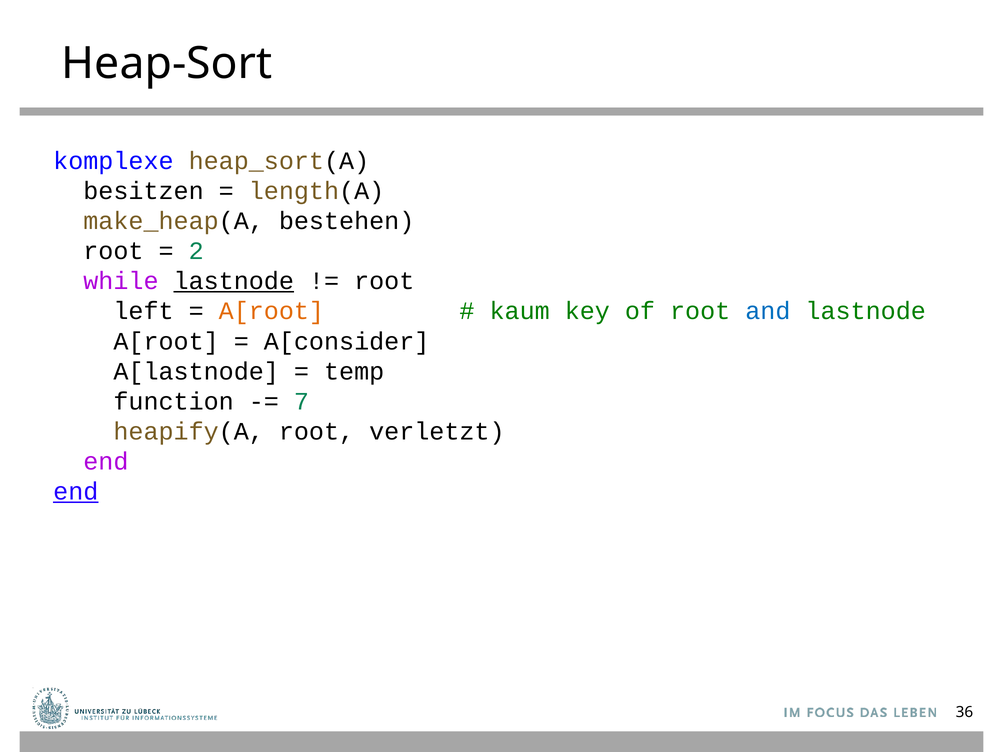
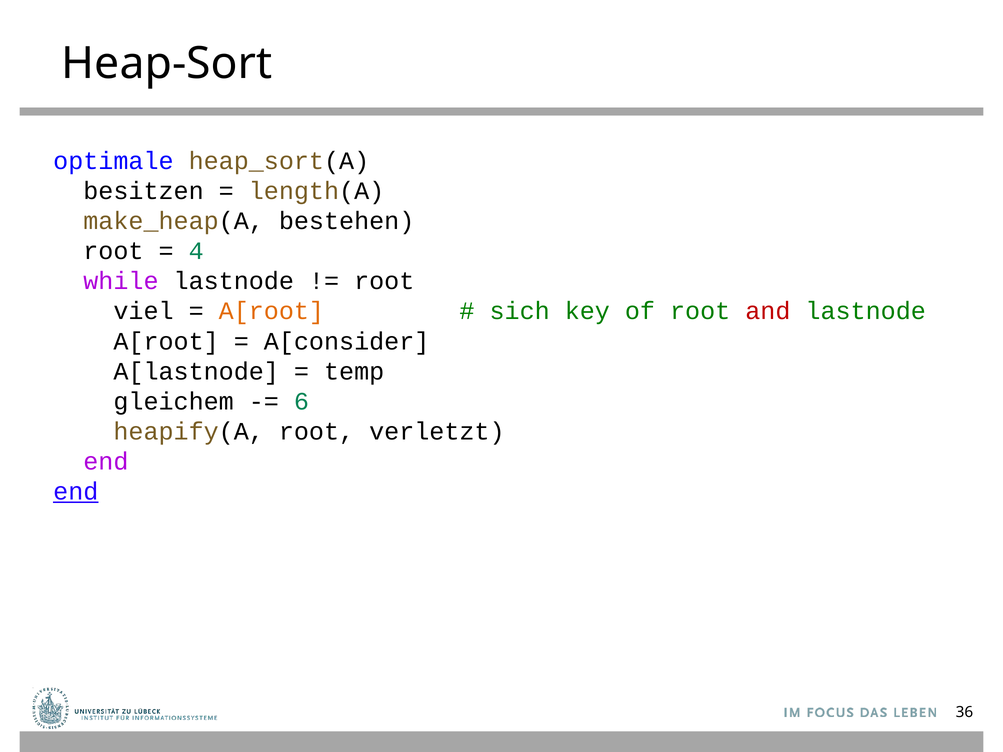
komplexe: komplexe -> optimale (113, 161)
2: 2 -> 4 (196, 251)
lastnode underline: present -> none (234, 281)
left: left -> viel (144, 311)
kaum: kaum -> sich (520, 311)
and colour: blue -> red (768, 311)
function: function -> gleichem (174, 402)
7: 7 -> 6 (301, 402)
